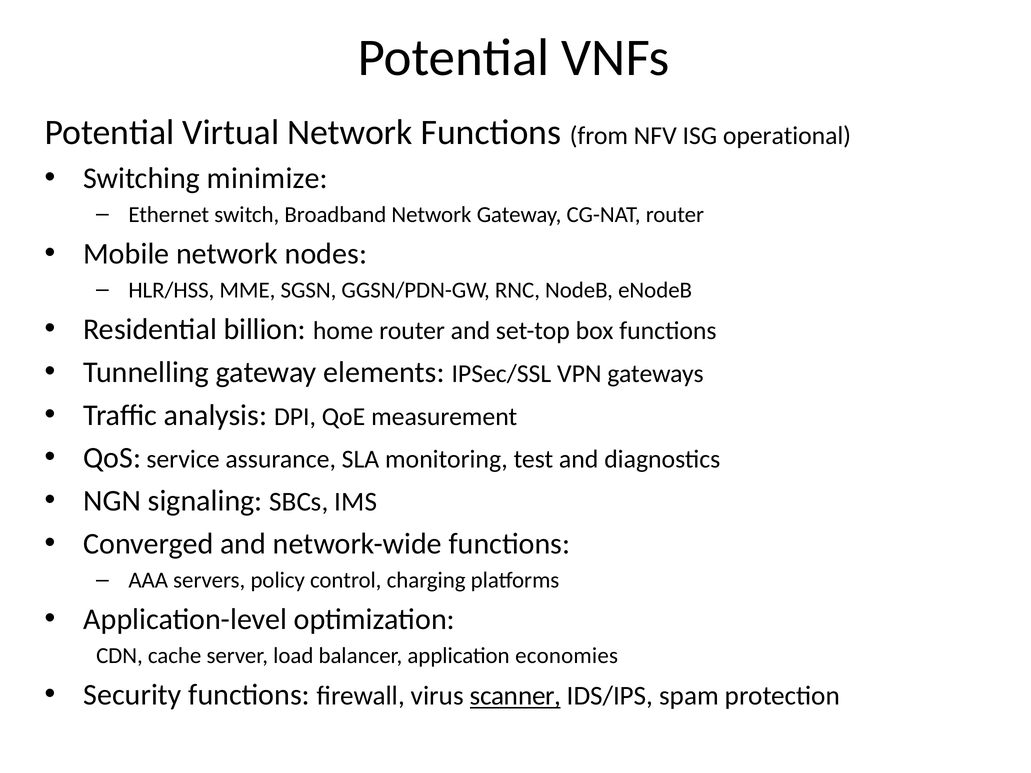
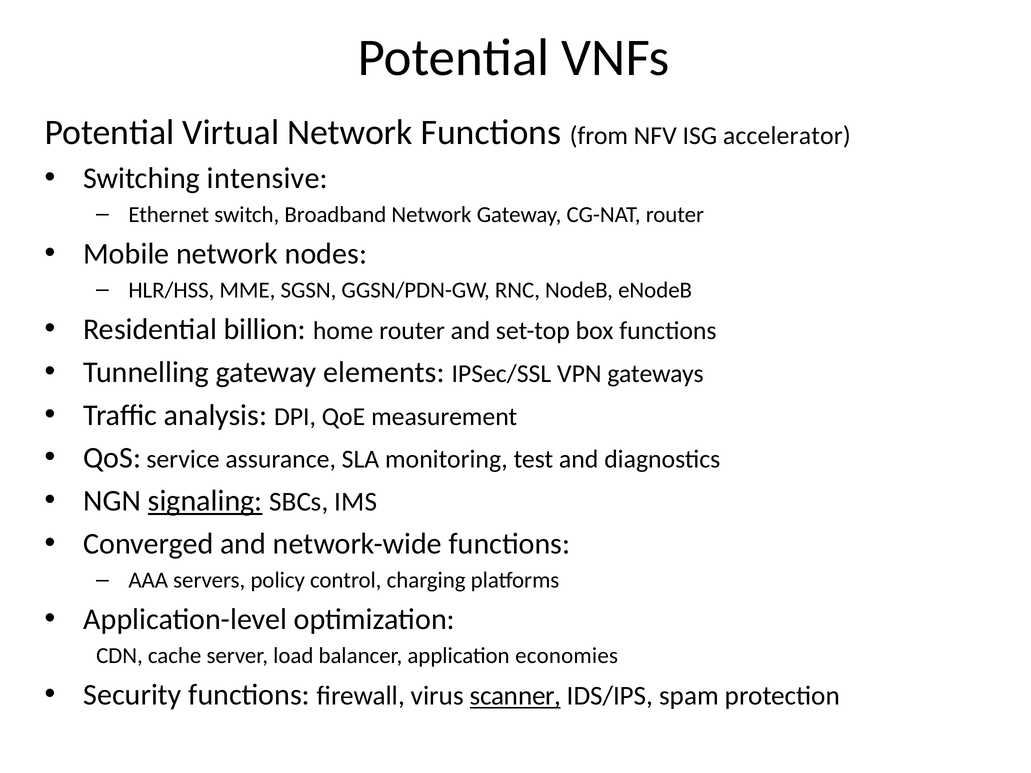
operational: operational -> accelerator (787, 136)
minimize: minimize -> intensive (267, 178)
signaling underline: none -> present (205, 501)
